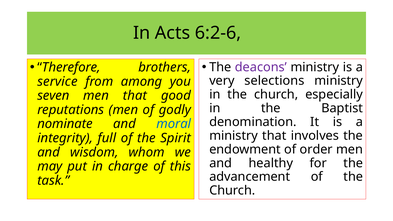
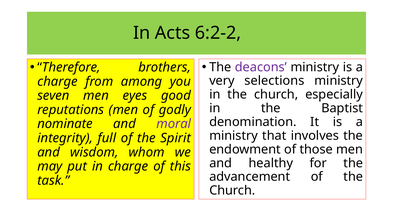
6:2-6: 6:2-6 -> 6:2-2 (218, 33)
service: service -> charge (58, 81)
men that: that -> eyes (135, 96)
moral colour: blue -> purple (174, 124)
order: order -> those (316, 149)
